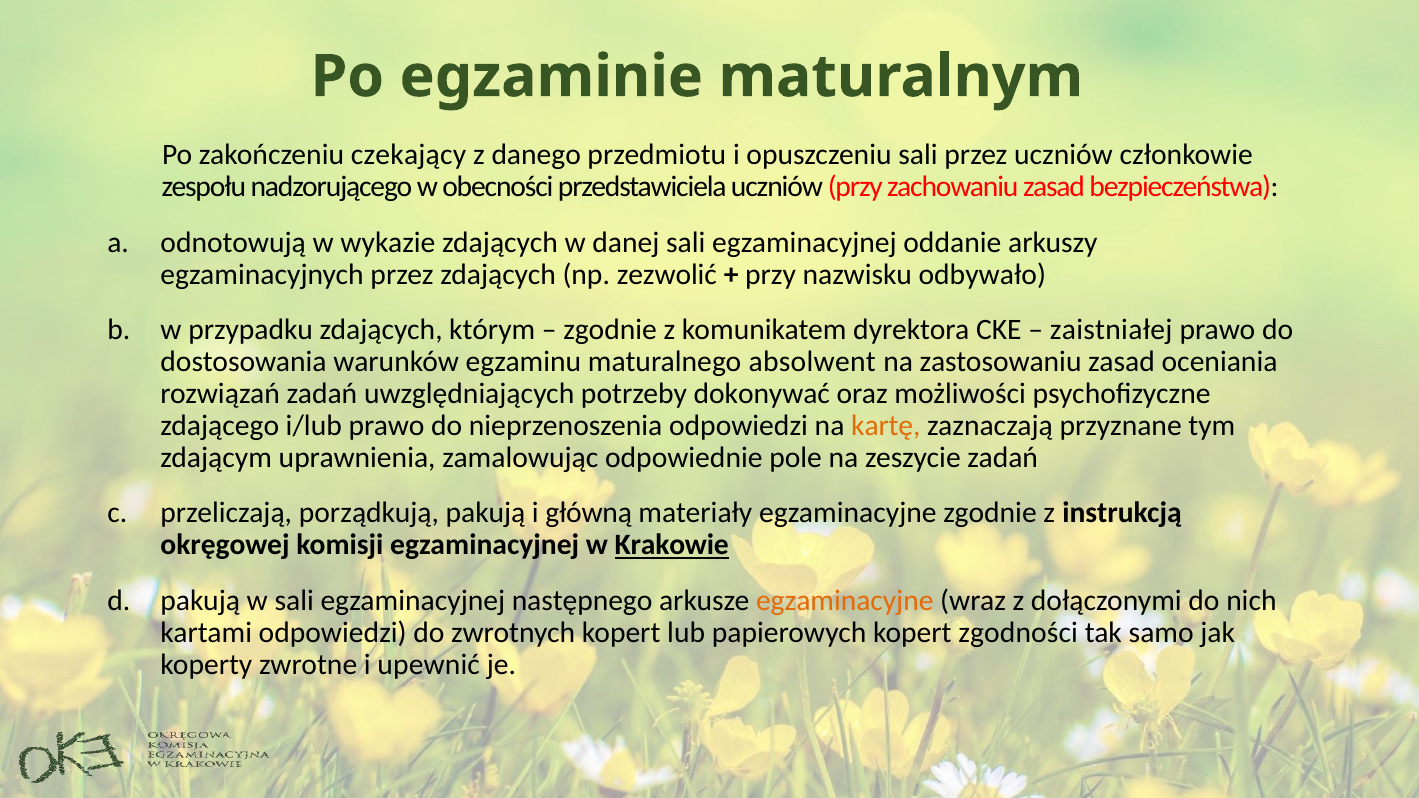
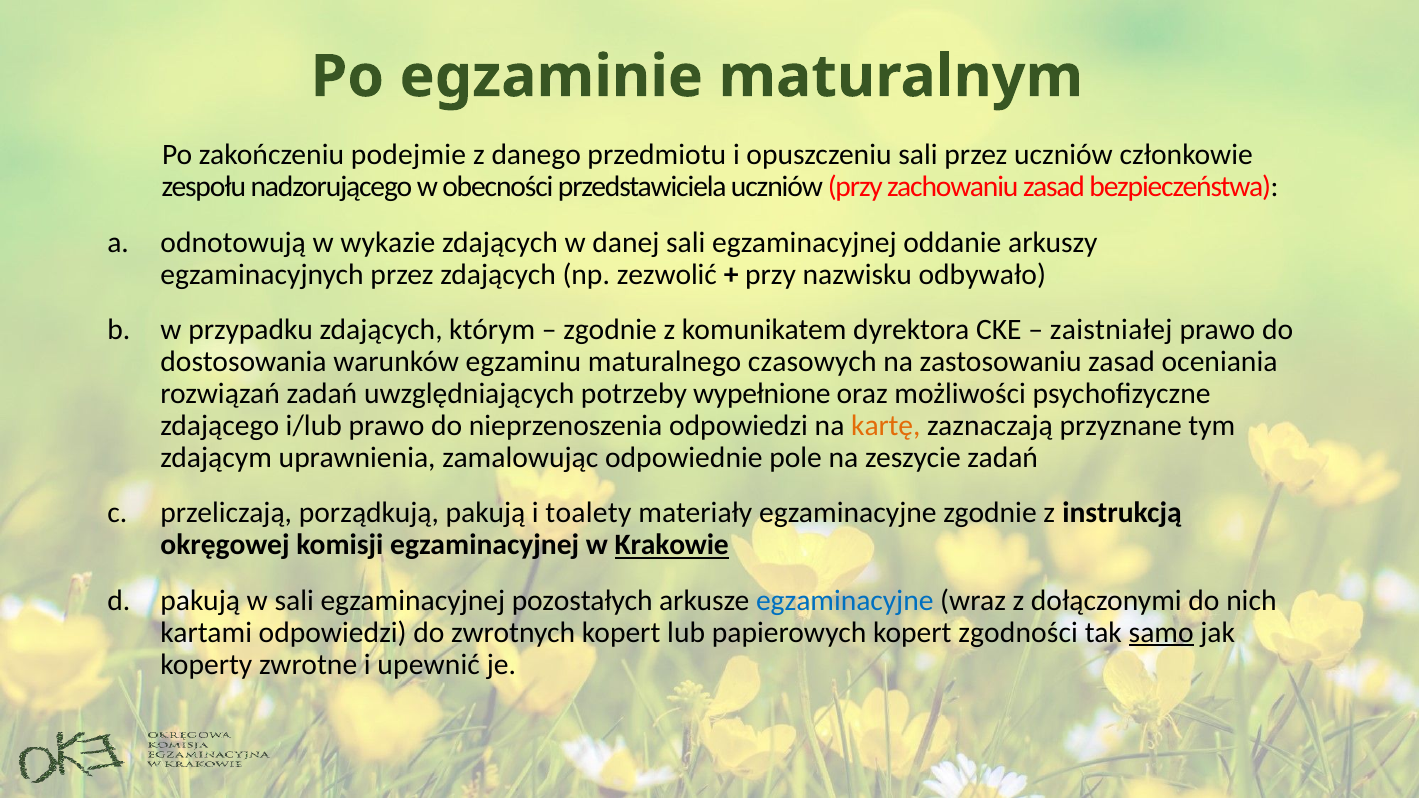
czekający: czekający -> podejmie (408, 155)
absolwent: absolwent -> czasowych (812, 362)
dokonywać: dokonywać -> wypełnione (762, 394)
główną: główną -> toalety (588, 513)
następnego: następnego -> pozostałych (582, 601)
egzaminacyjne colour: orange -> blue (845, 601)
samo underline: none -> present (1161, 633)
